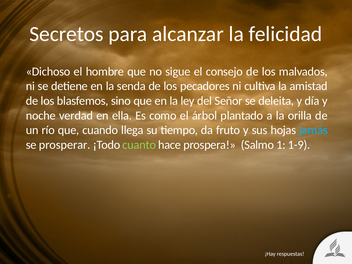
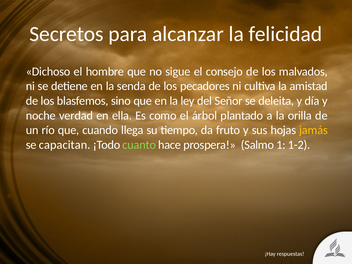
jamás colour: light blue -> yellow (313, 130)
prosperar: prosperar -> capacitan (65, 145)
1-9: 1-9 -> 1-2 (299, 145)
